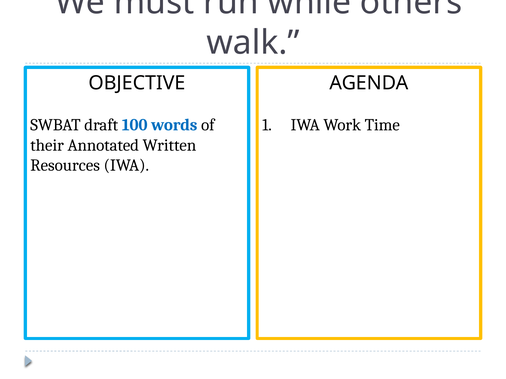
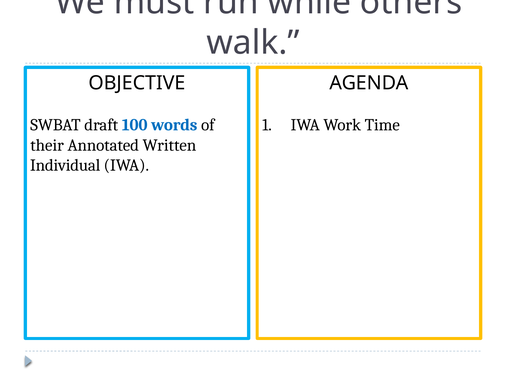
Resources: Resources -> Individual (65, 166)
